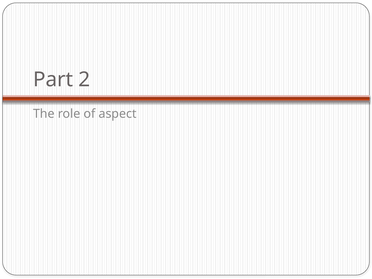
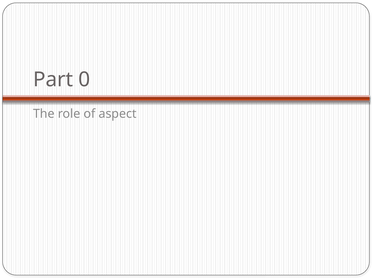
2: 2 -> 0 (84, 79)
